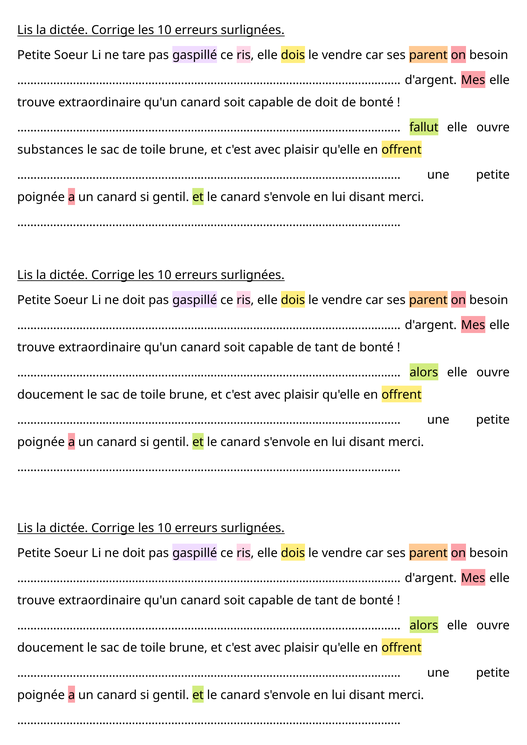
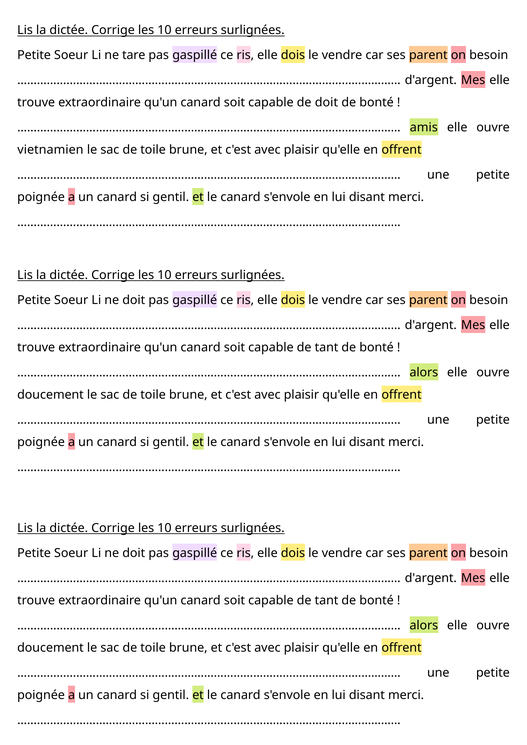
fallut: fallut -> amis (424, 128)
substances: substances -> vietnamien (50, 150)
